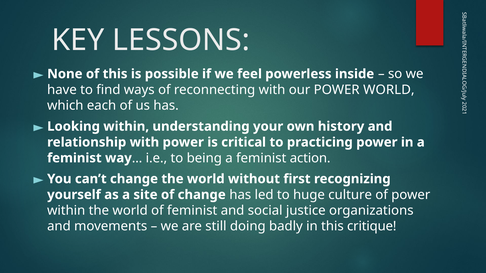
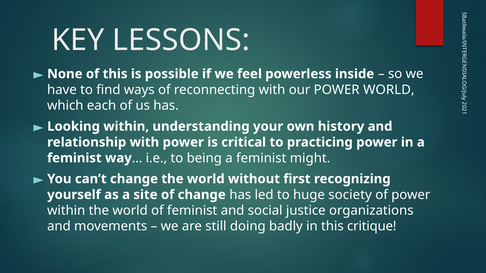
action: action -> might (310, 158)
culture: culture -> society (350, 195)
